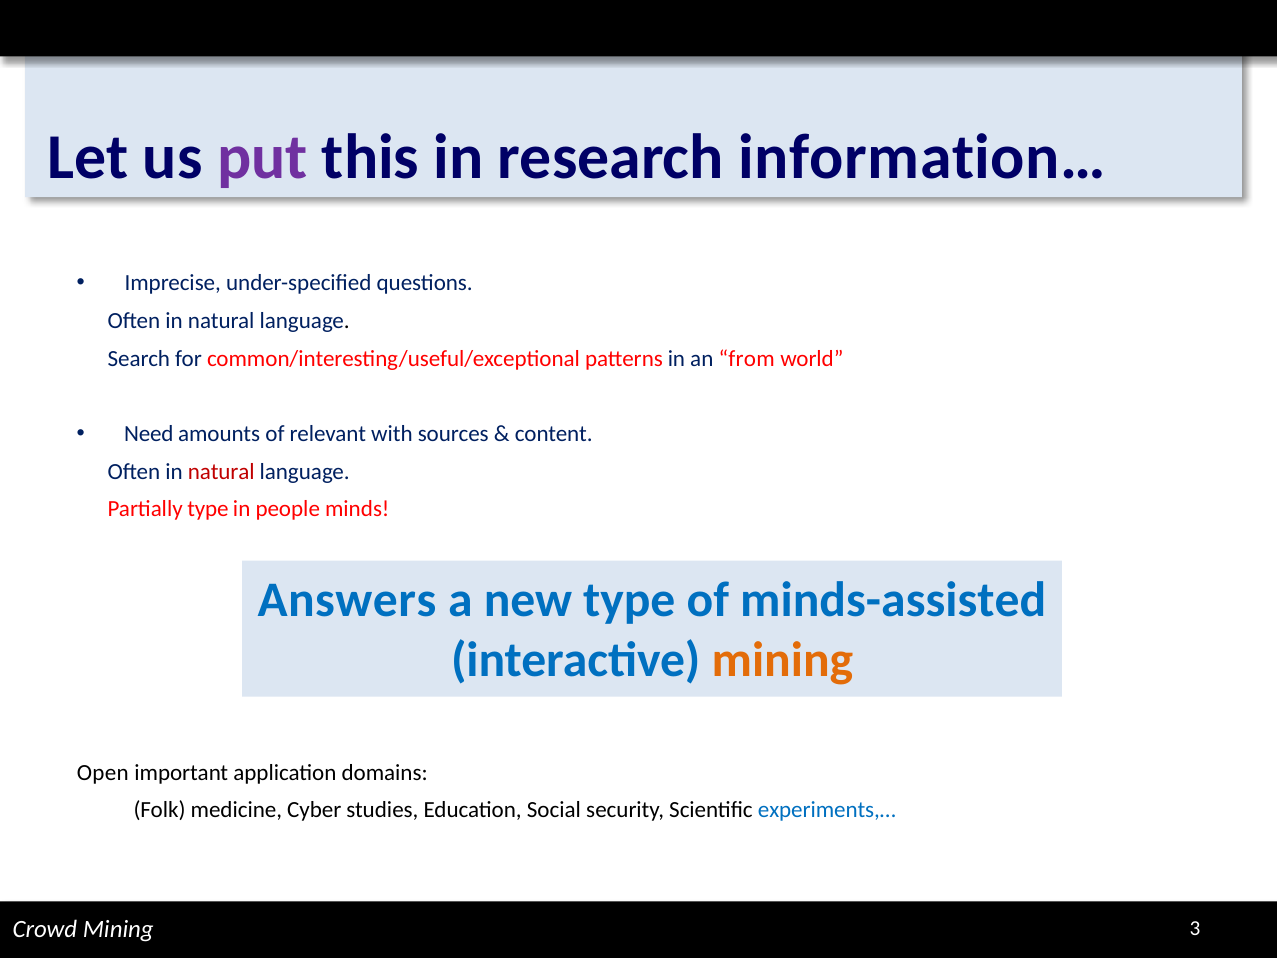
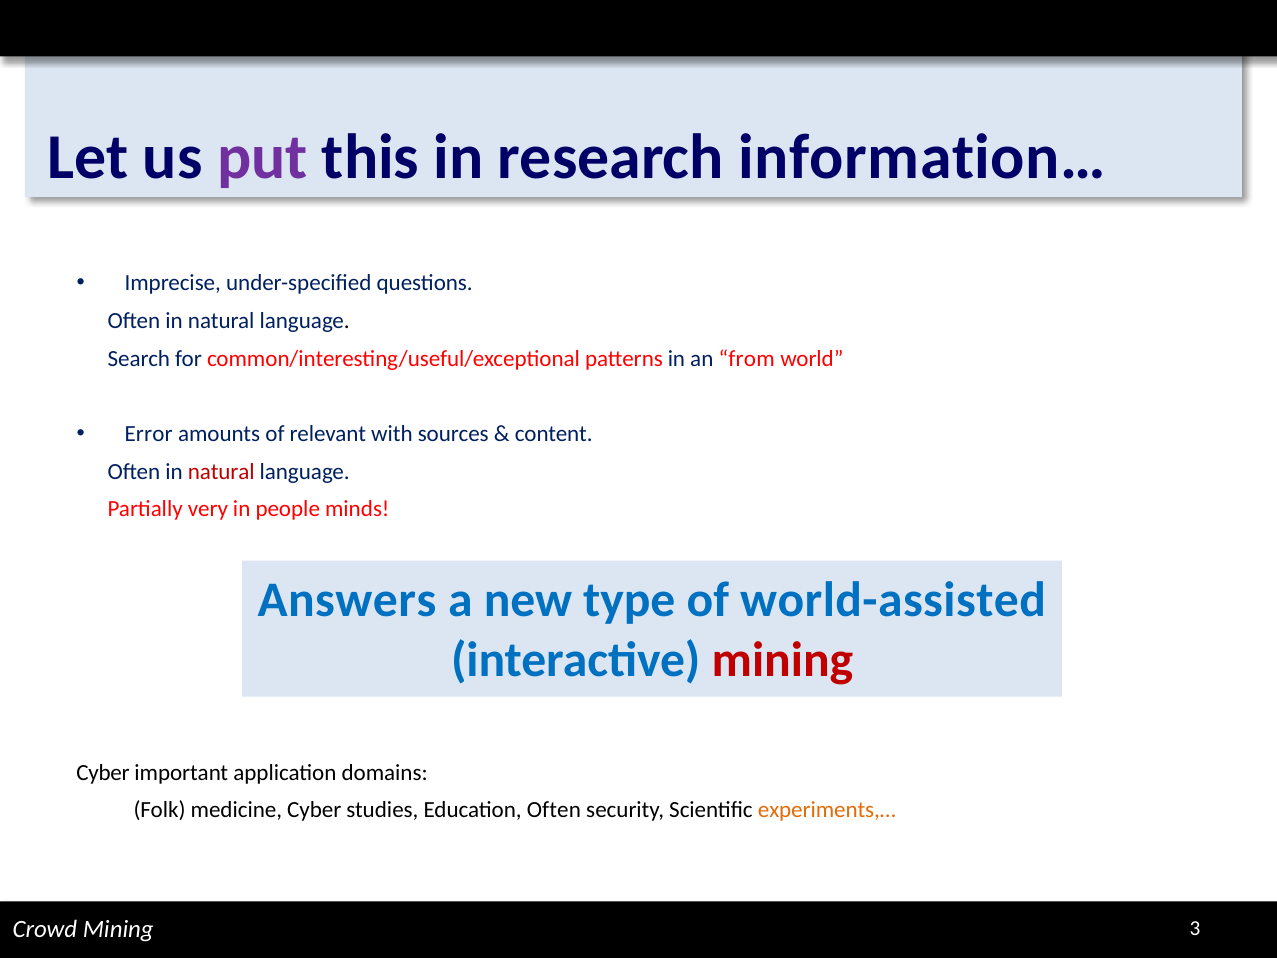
Need: Need -> Error (149, 434)
Partially type: type -> very (208, 509)
minds-assisted: minds-assisted -> world-assisted (893, 600)
mining colour: orange -> red (782, 660)
Open: Open -> Cyber (103, 773)
Education Social: Social -> Often (554, 810)
experiments,… colour: blue -> orange (827, 810)
